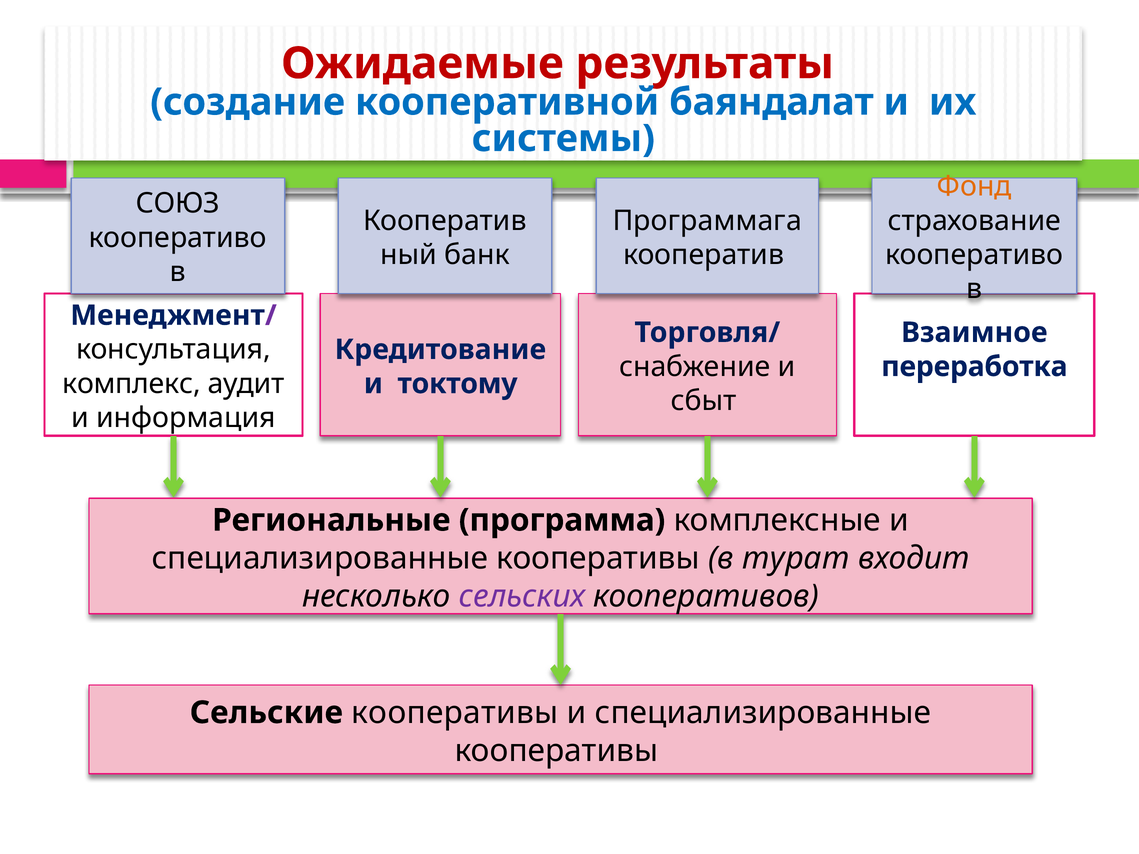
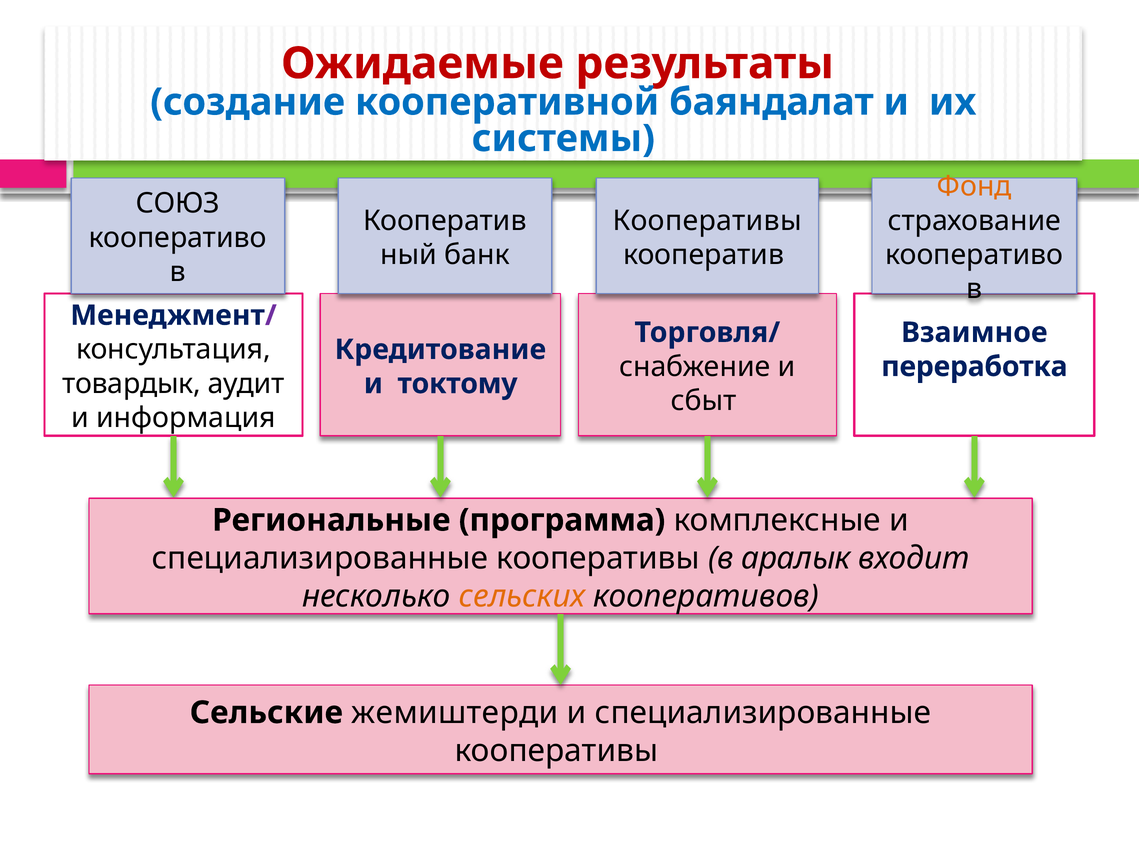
Программага: Программага -> Кооперативы (707, 221)
комплекс: комплекс -> товардык (131, 384)
турат: турат -> аралык (796, 558)
сельских colour: purple -> orange (522, 596)
Сельские кооперативы: кооперативы -> жемиштерди (455, 713)
